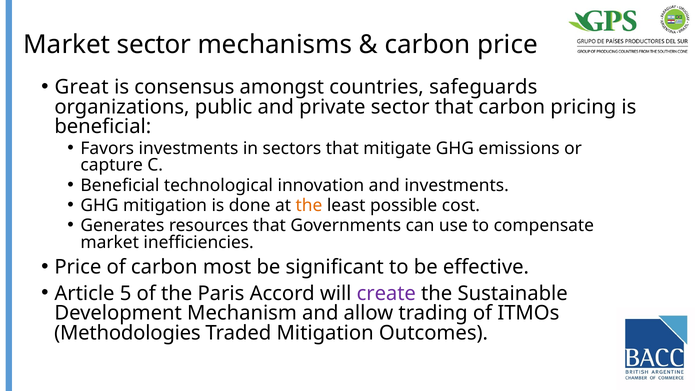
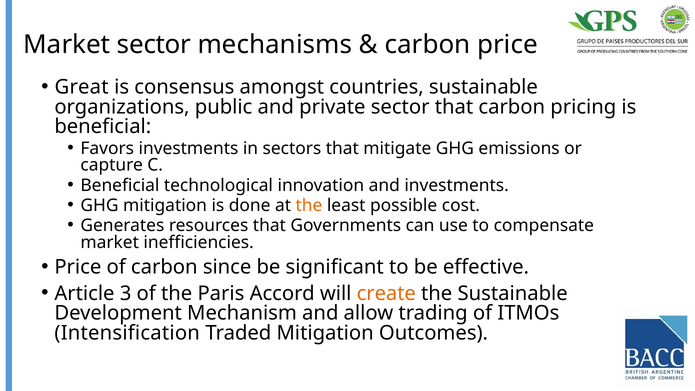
countries safeguards: safeguards -> sustainable (483, 87)
most: most -> since (227, 267)
5: 5 -> 3 (126, 293)
create colour: purple -> orange (386, 293)
Methodologies: Methodologies -> Intensification (127, 333)
